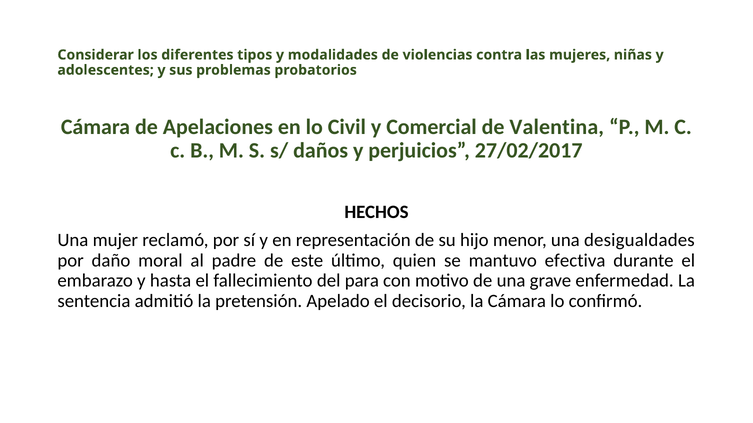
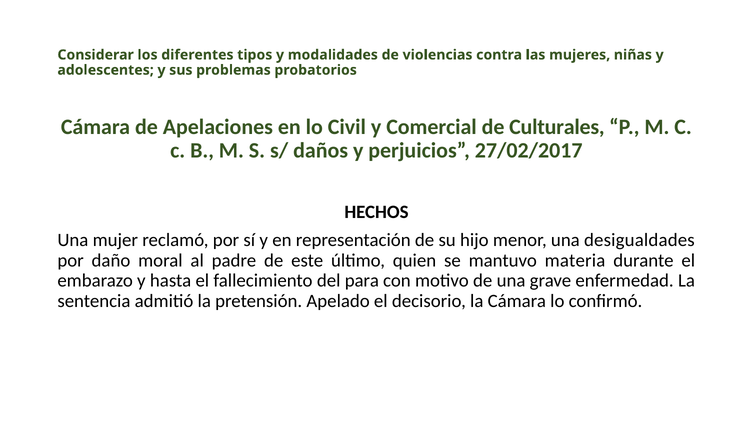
Valentina: Valentina -> Culturales (557, 127)
efectiva: efectiva -> materia (575, 261)
